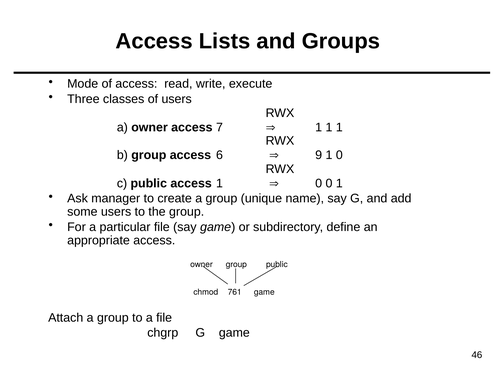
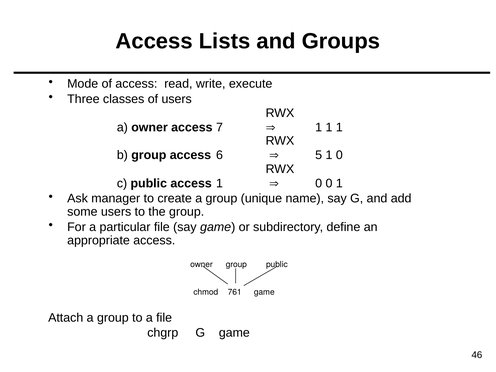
9: 9 -> 5 (319, 155)
